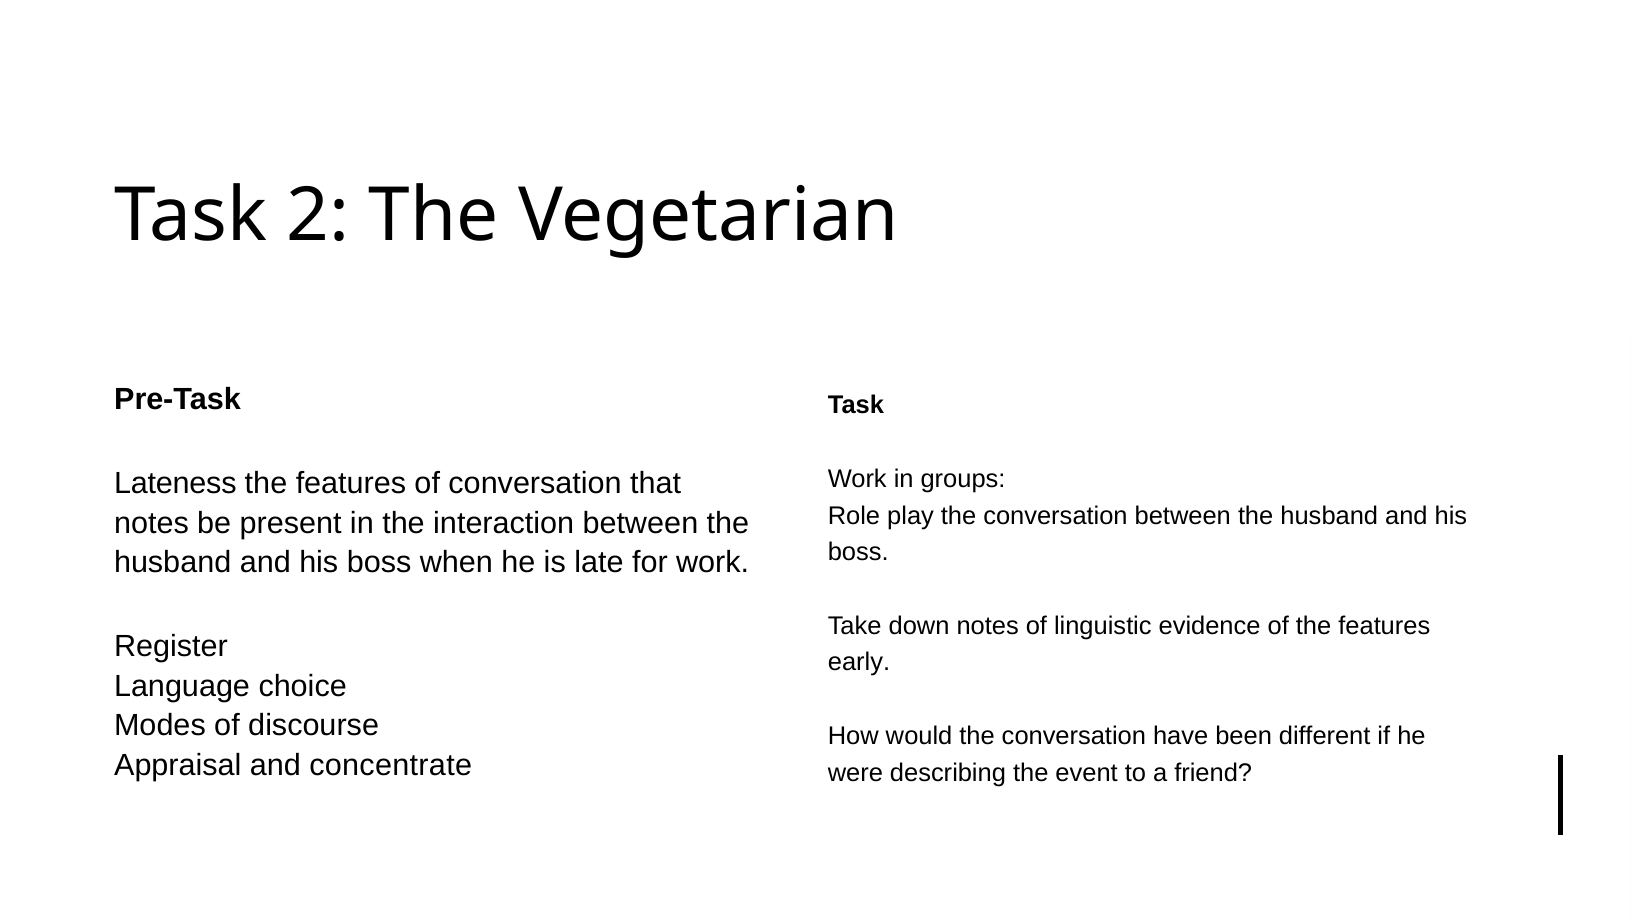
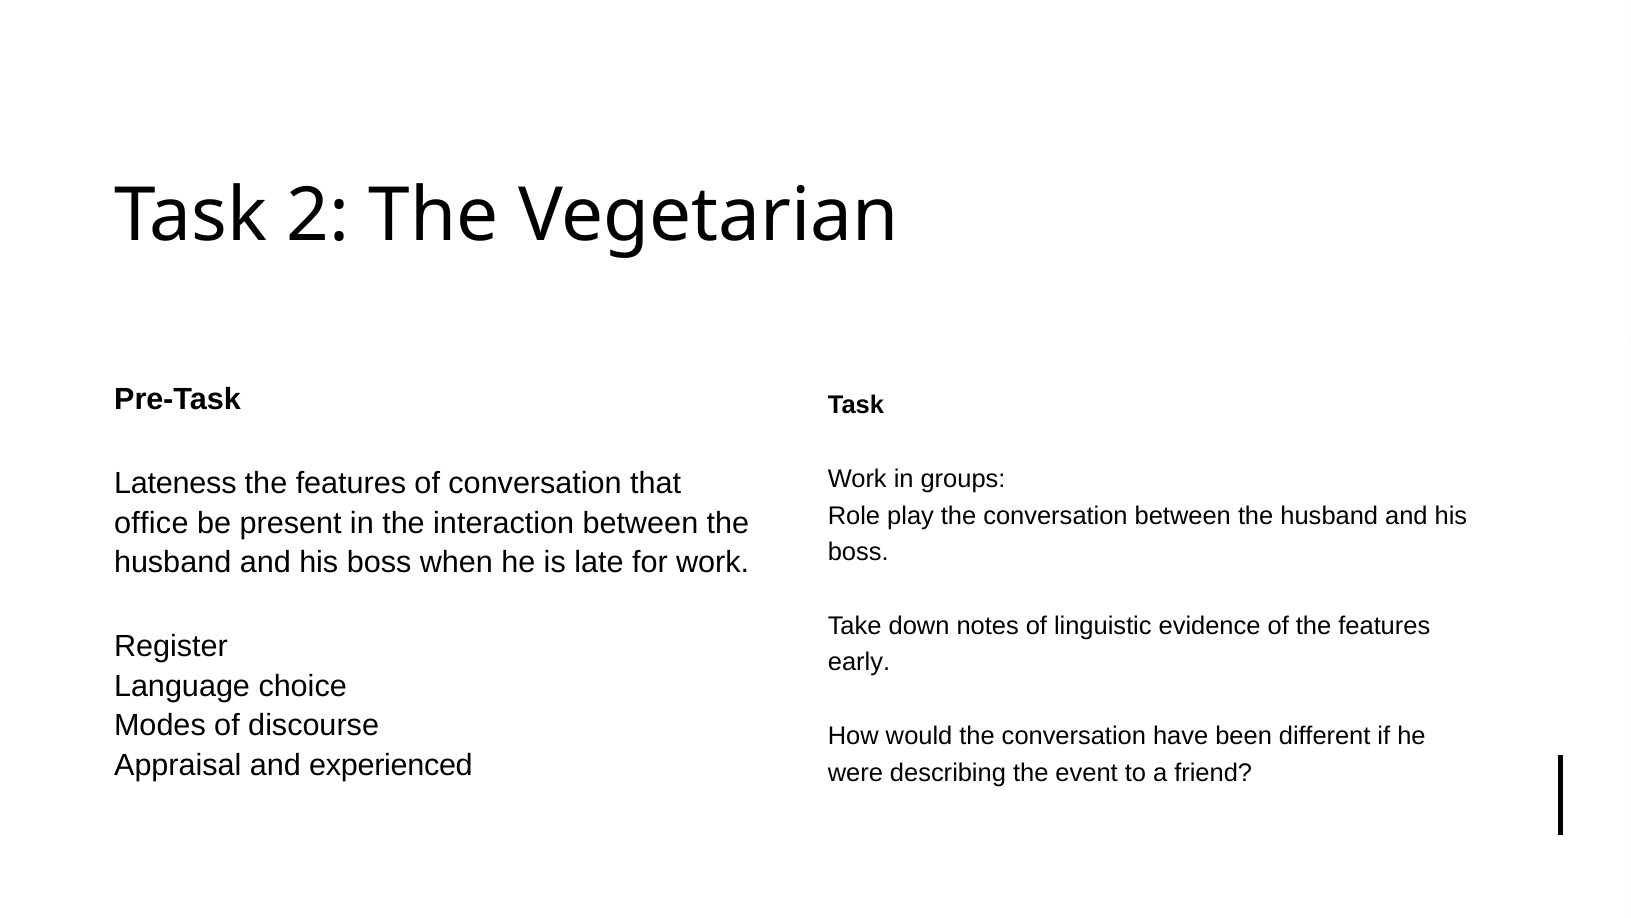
notes: notes -> office (151, 523)
concentrate: concentrate -> experienced (391, 765)
